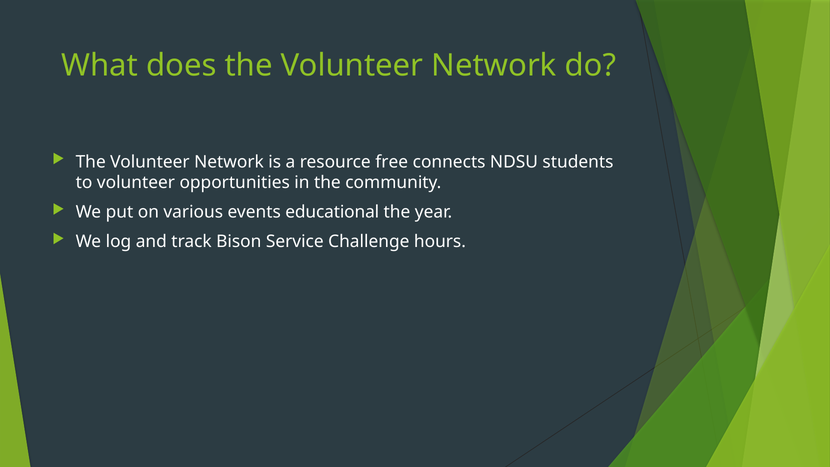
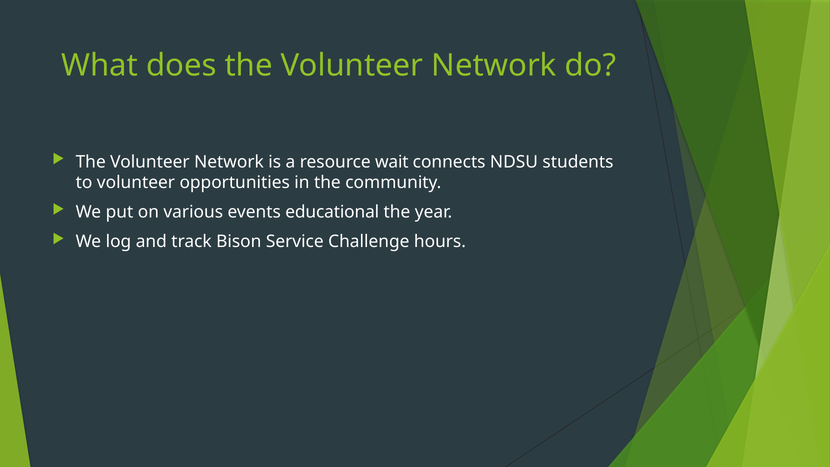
free: free -> wait (392, 162)
